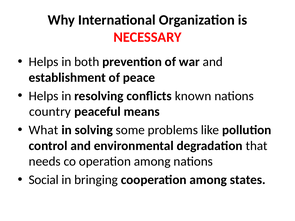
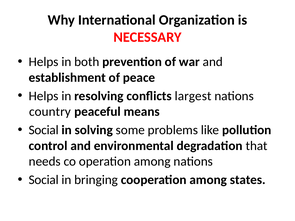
known: known -> largest (193, 96)
What: What -> Social (44, 130)
